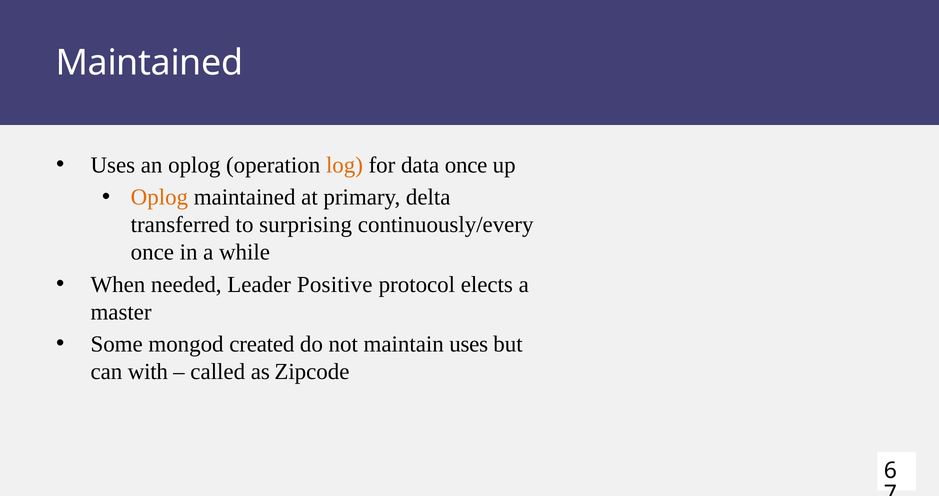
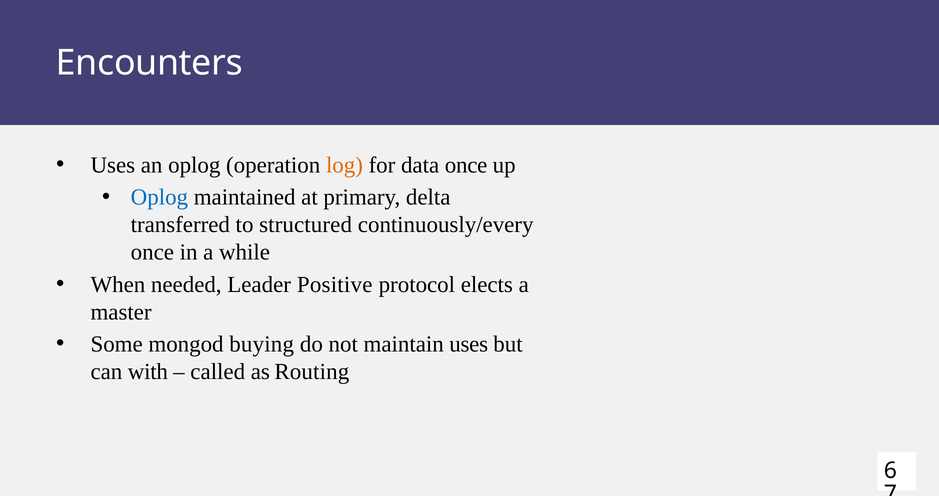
Maintained: Maintained -> Encounters (149, 63)
Oplog colour: orange -> blue (159, 197)
surprising: surprising -> structured (306, 225)
created: created -> buying (262, 344)
Zipcode: Zipcode -> Routing (312, 372)
